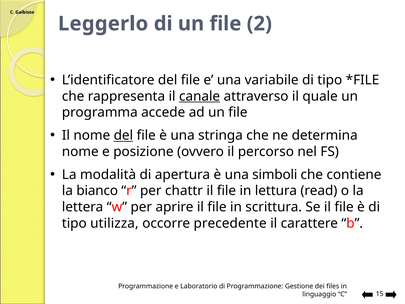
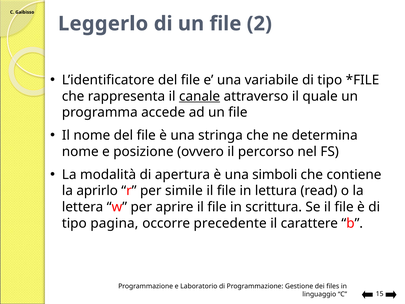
del underline: present -> none (123, 135)
bianco: bianco -> aprirlo (97, 191)
chattr: chattr -> simile (184, 191)
utilizza: utilizza -> pagina (114, 223)
